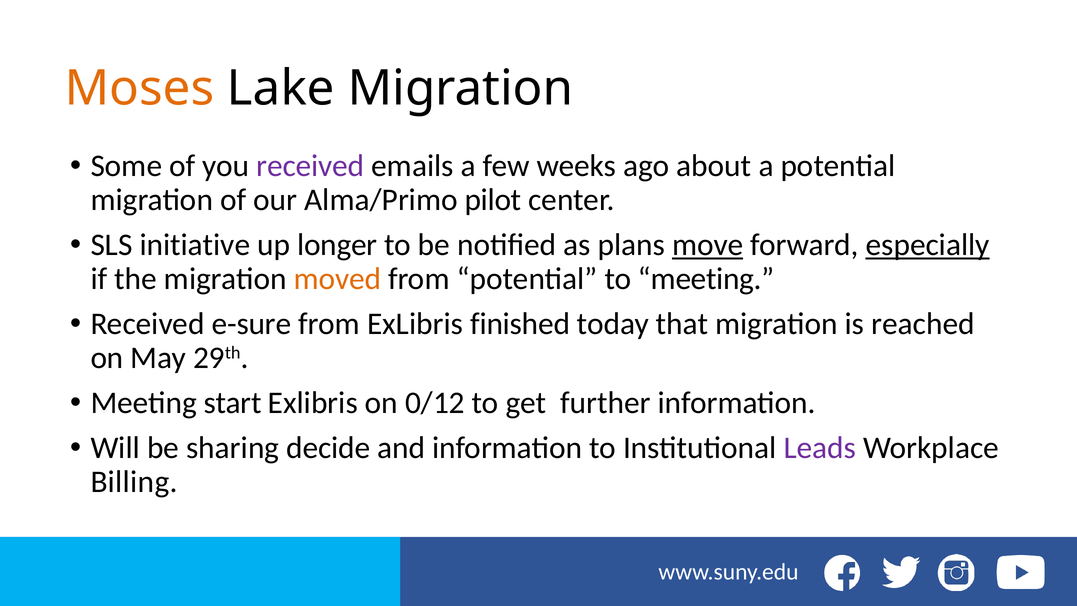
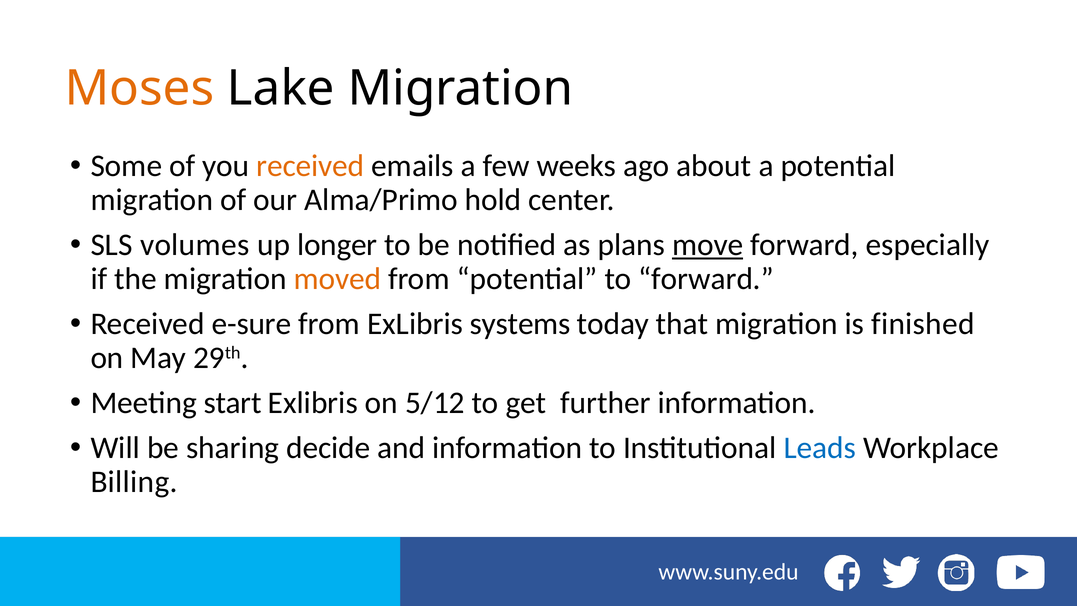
received colour: purple -> orange (310, 166)
pilot: pilot -> hold (493, 200)
initiative: initiative -> volumes (195, 245)
especially underline: present -> none (928, 245)
to meeting: meeting -> forward (706, 279)
finished: finished -> systems (520, 324)
reached: reached -> finished (923, 324)
0/12: 0/12 -> 5/12 (435, 403)
Leads colour: purple -> blue (820, 448)
